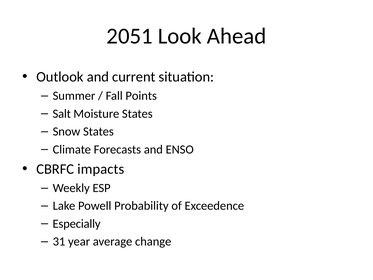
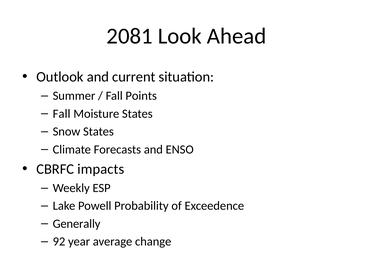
2051: 2051 -> 2081 (130, 36)
Salt: Salt -> Fall (62, 114)
Especially: Especially -> Generally (77, 223)
31: 31 -> 92 (59, 241)
